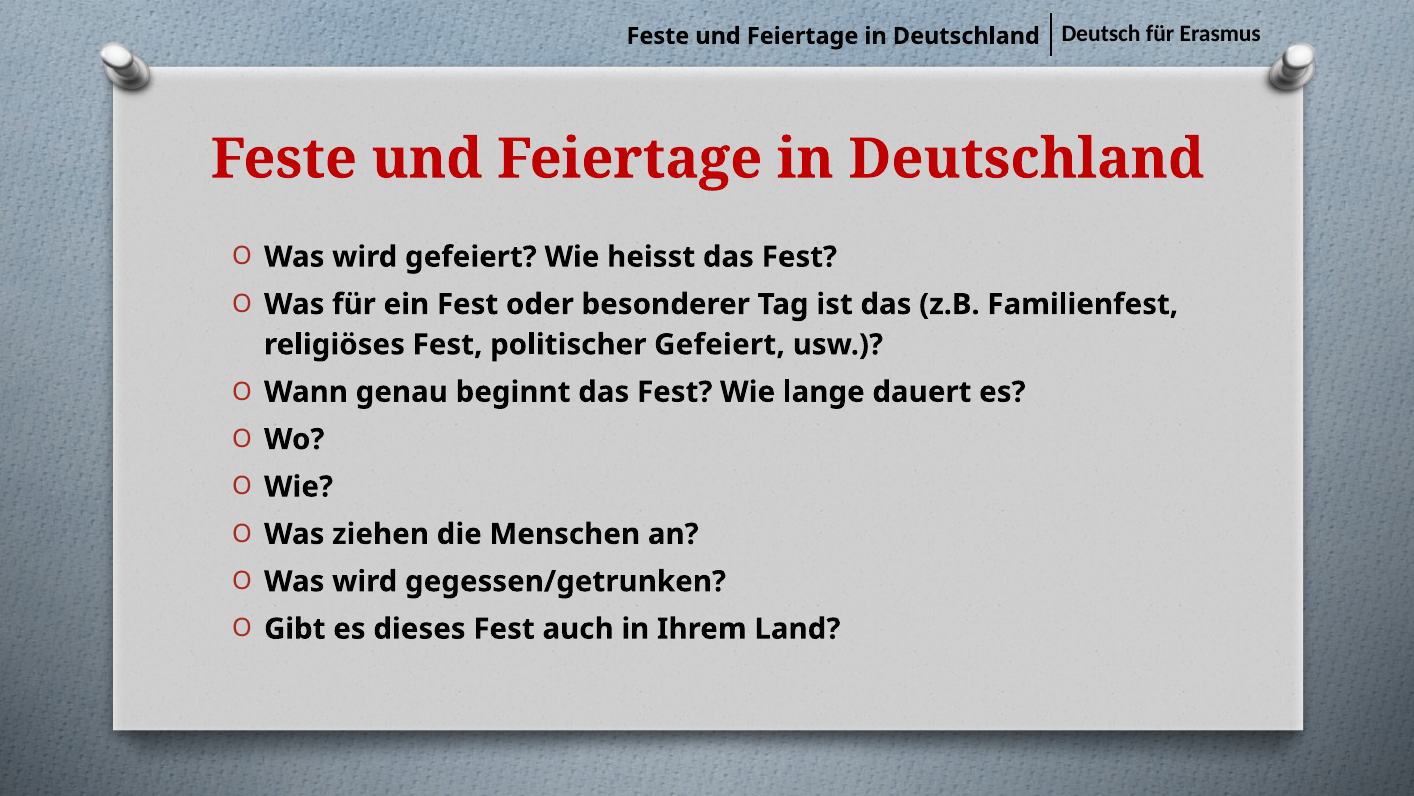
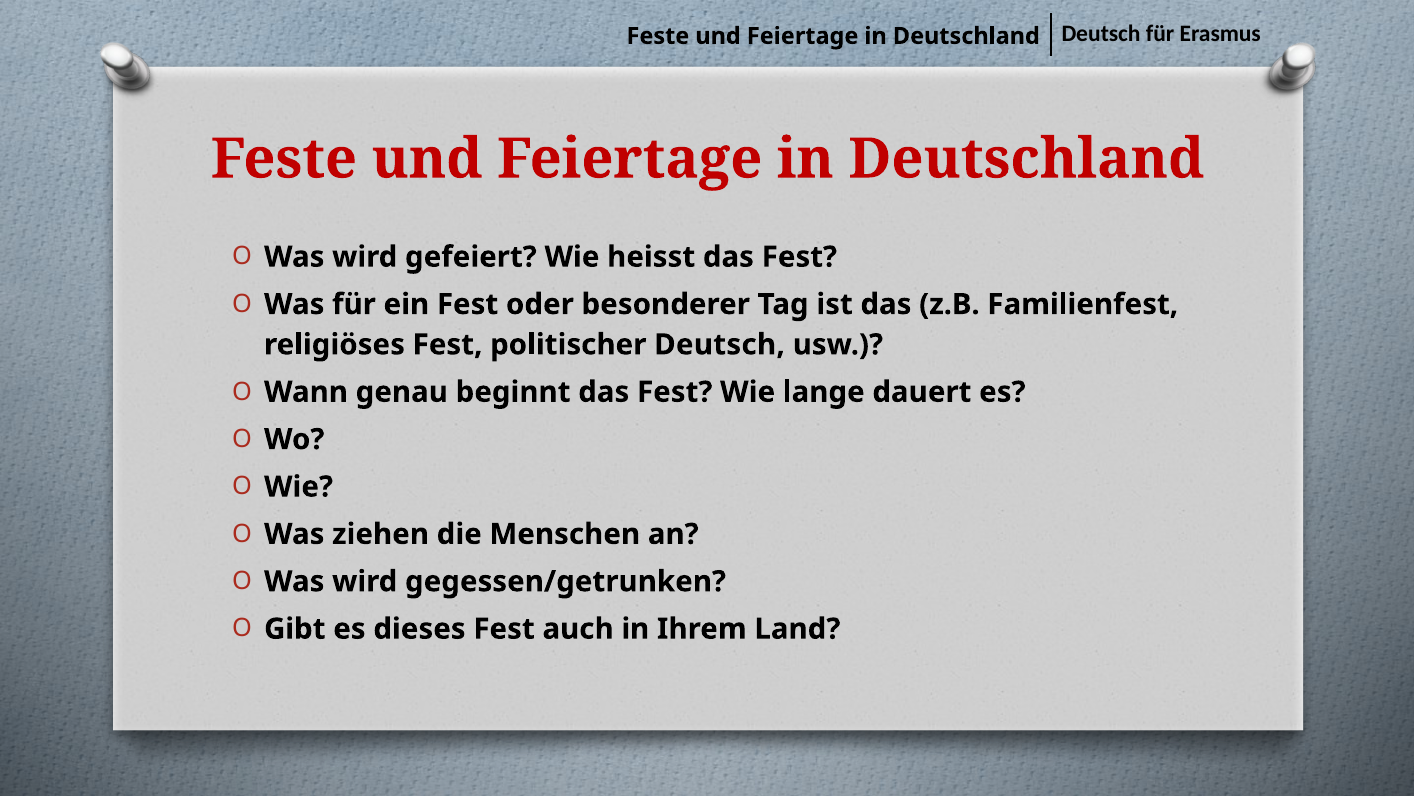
politischer Gefeiert: Gefeiert -> Deutsch (719, 344)
